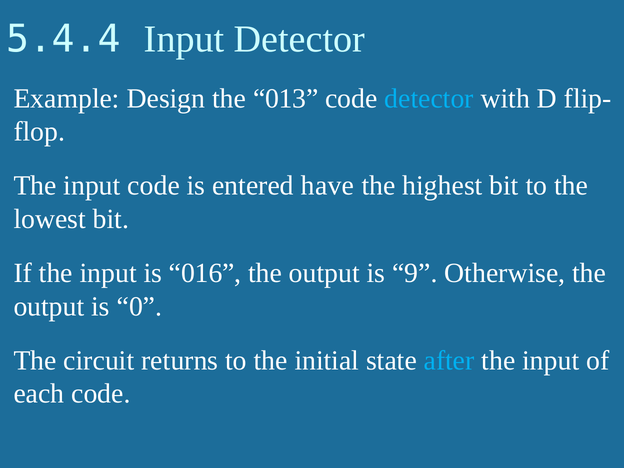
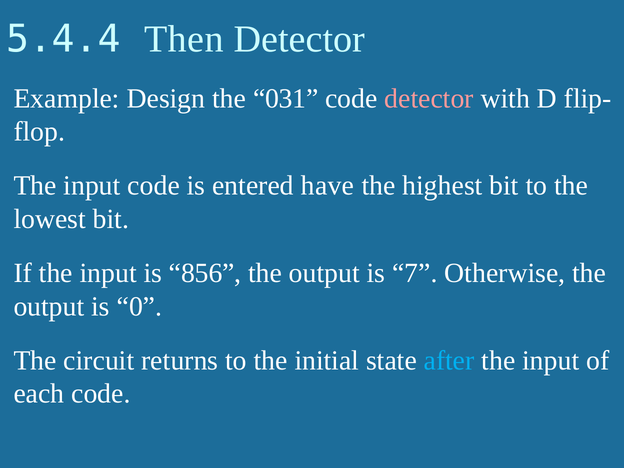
5.4.4 Input: Input -> Then (184, 39)
013: 013 -> 031 (286, 98)
detector colour: light blue -> pink (429, 98)
016: 016 -> 856 (205, 273)
9: 9 -> 7 (415, 273)
